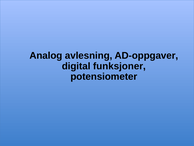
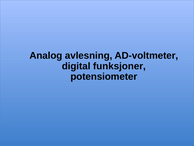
AD-oppgaver: AD-oppgaver -> AD-voltmeter (146, 55)
